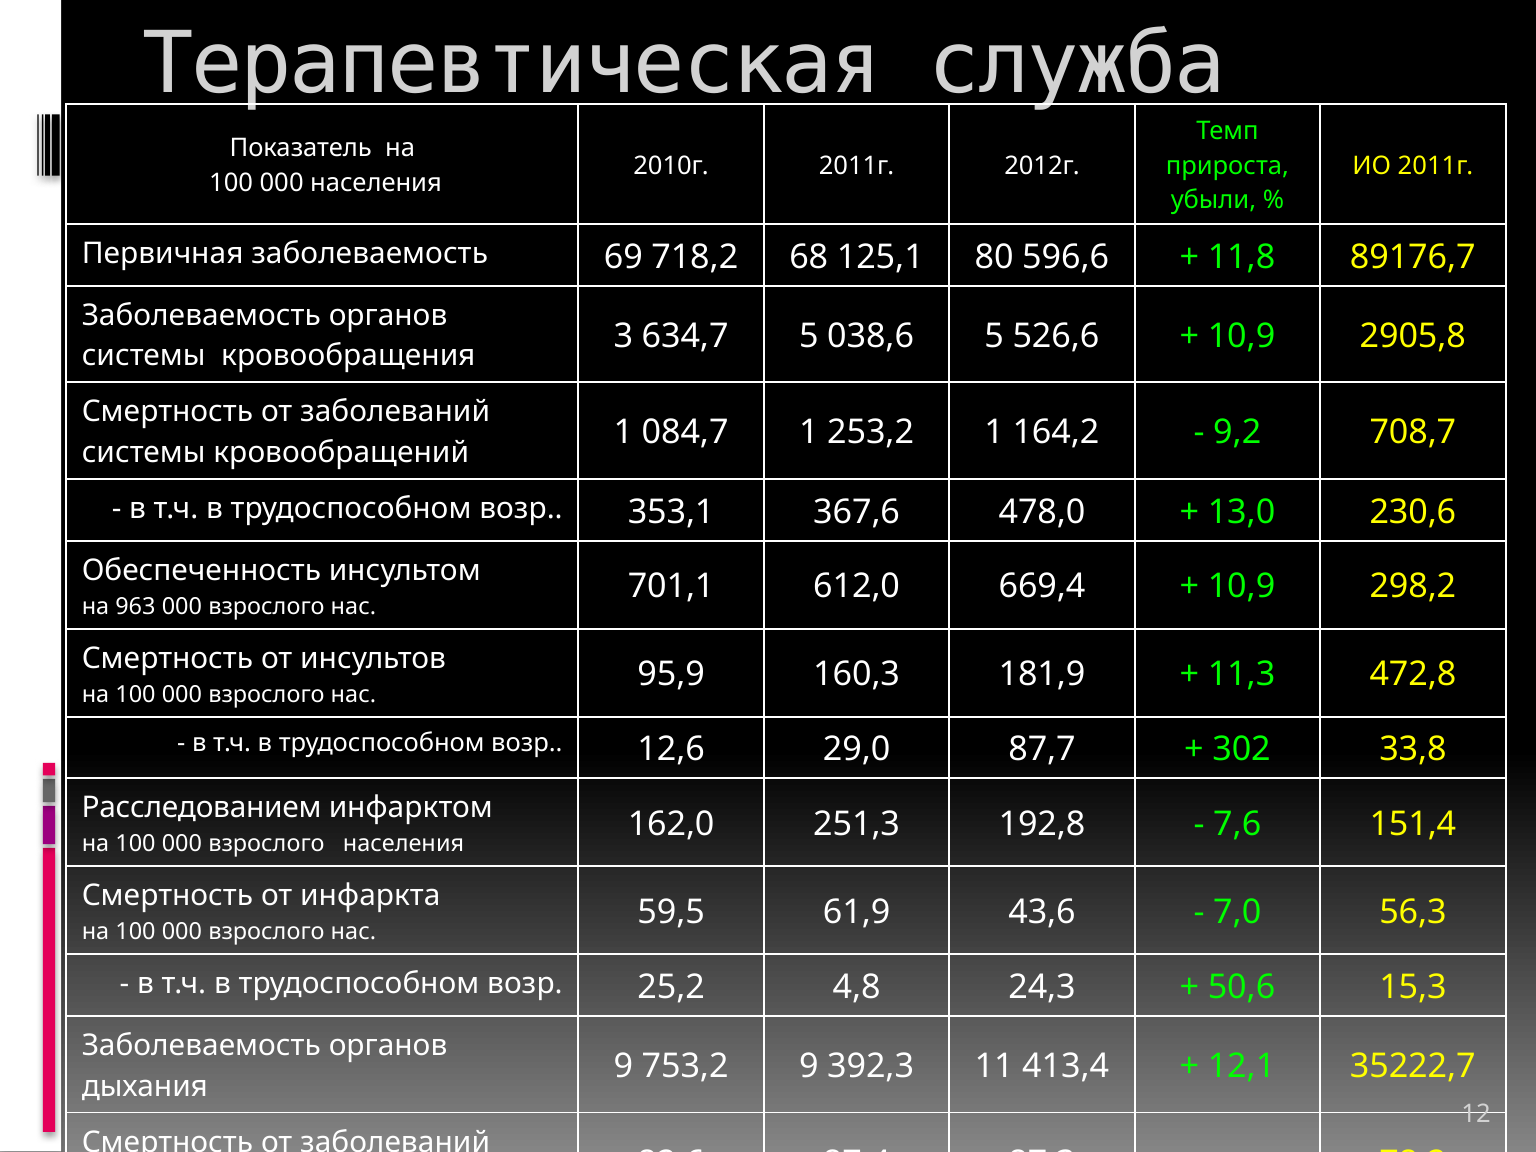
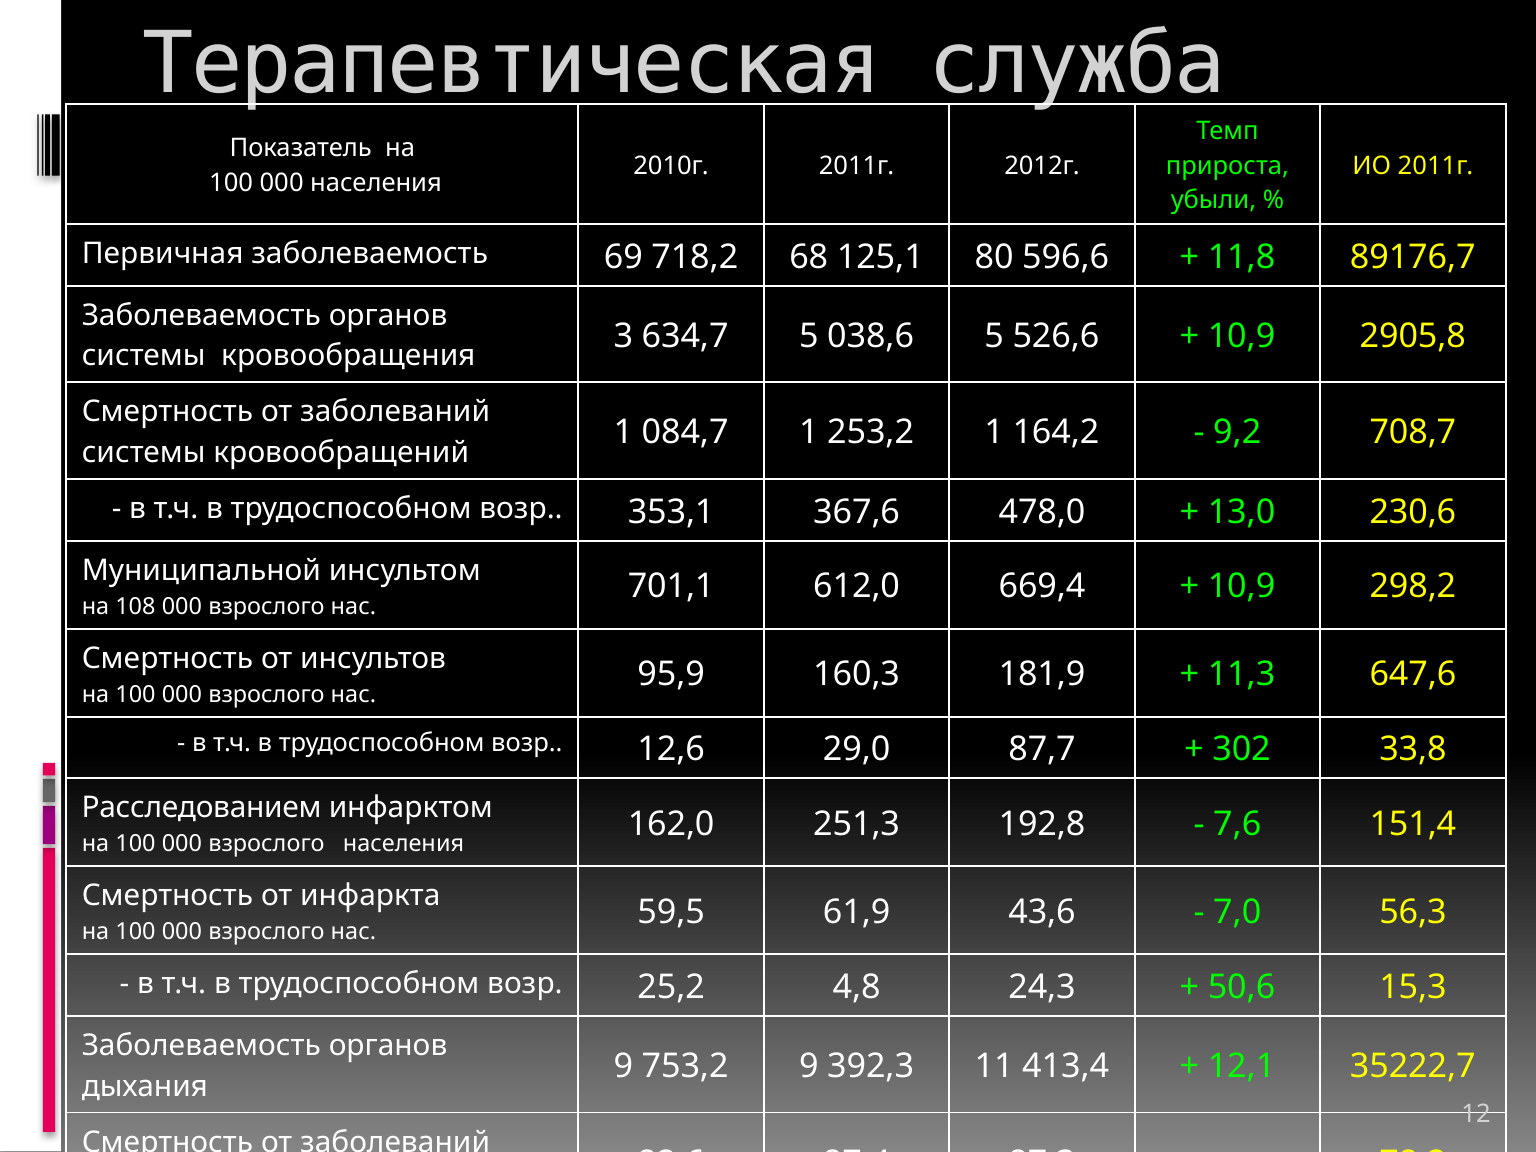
Обеспеченность: Обеспеченность -> Муниципальной (201, 570)
963: 963 -> 108 (135, 606)
472,8: 472,8 -> 647,6 (1413, 675)
